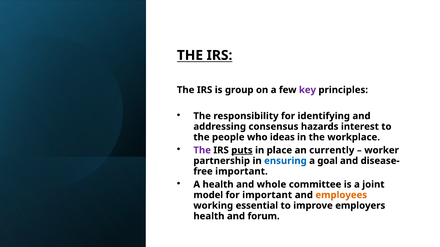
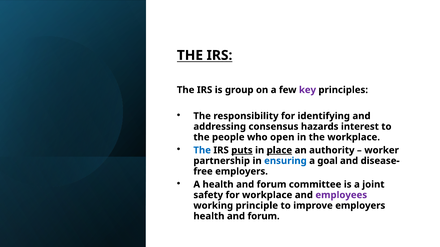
ideas: ideas -> open (282, 137)
The colour: purple -> blue (202, 150)
place underline: none -> present (279, 150)
currently: currently -> authority (332, 150)
important: important -> employers (242, 172)
A health and whole: whole -> forum (272, 185)
model: model -> safety (208, 195)
for important: important -> workplace (267, 195)
employees colour: orange -> purple (341, 195)
essential: essential -> principle (257, 206)
